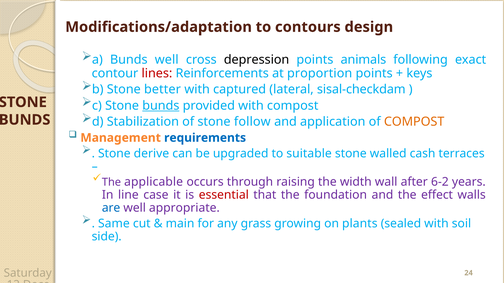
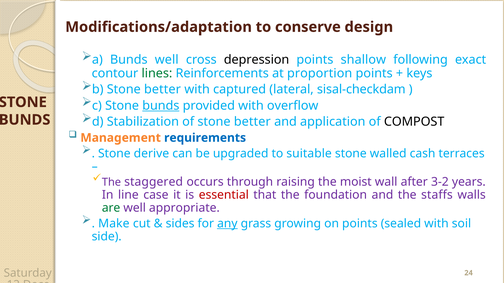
contours: contours -> conserve (308, 27)
animals: animals -> shallow (363, 60)
lines colour: red -> green (157, 73)
with compost: compost -> overflow (293, 106)
of stone follow: follow -> better (252, 122)
COMPOST colour: orange -> black (414, 122)
applicable: applicable -> staggered (154, 182)
width: width -> moist (356, 182)
6-2: 6-2 -> 3-2 (440, 182)
effect: effect -> staffs (437, 195)
are colour: blue -> green (111, 208)
Same: Same -> Make (114, 224)
main: main -> sides (180, 224)
any underline: none -> present (227, 224)
on plants: plants -> points (360, 224)
